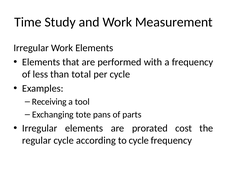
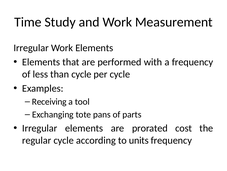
than total: total -> cycle (81, 74)
to cycle: cycle -> units (139, 140)
